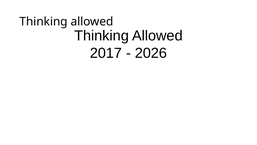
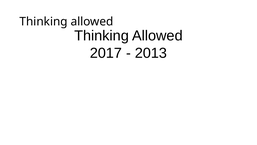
2026: 2026 -> 2013 (151, 53)
